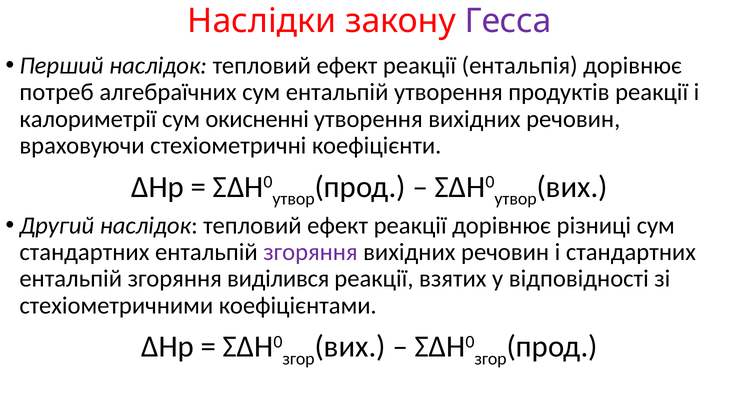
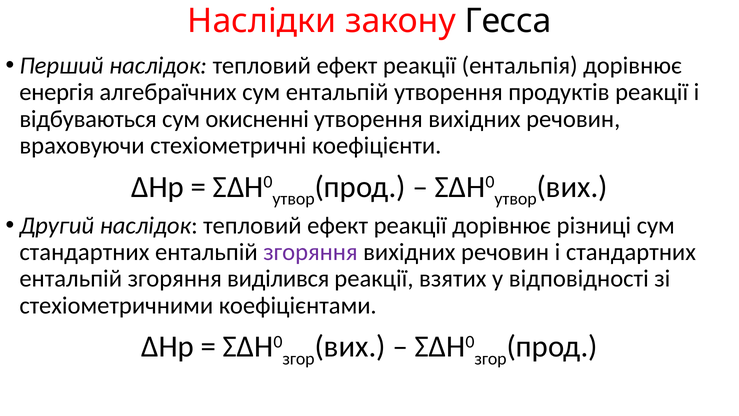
Гесса colour: purple -> black (508, 21)
потреб: потреб -> енергія (57, 92)
калориметрії: калориметрії -> відбуваються (88, 119)
